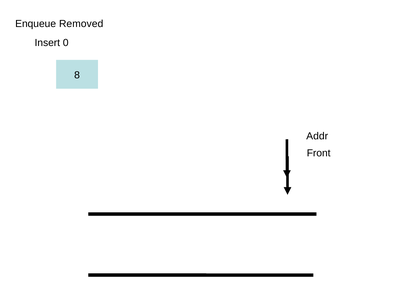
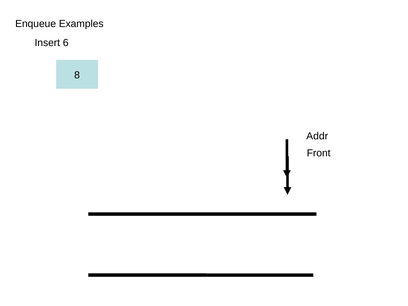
Removed: Removed -> Examples (81, 24)
0: 0 -> 6 (66, 43)
